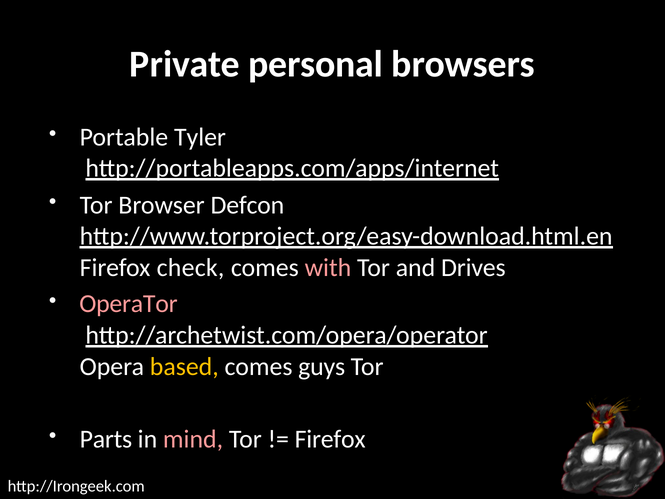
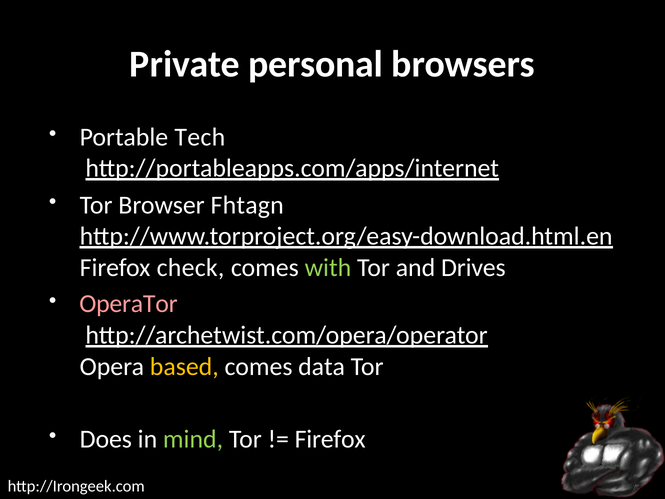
Tyler: Tyler -> Tech (200, 137)
Defcon: Defcon -> Fhtagn (247, 205)
with colour: pink -> light green (328, 268)
guys: guys -> data (322, 366)
Parts: Parts -> Does (106, 439)
mind colour: pink -> light green (193, 439)
